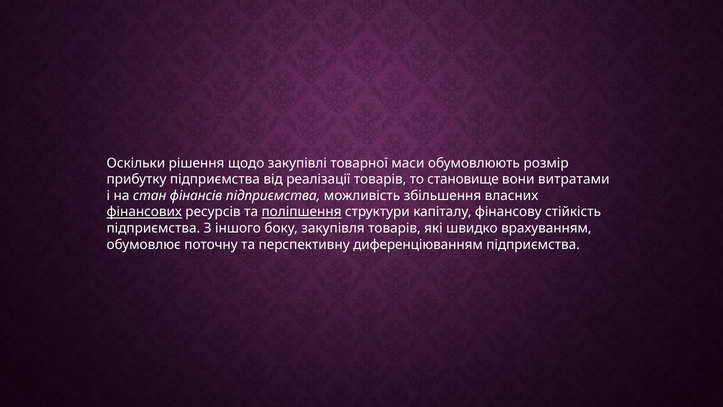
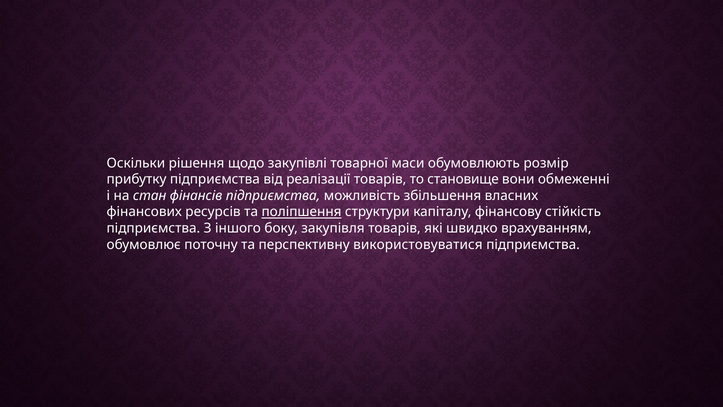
витратами: витратами -> обмеженні (574, 179)
фінансових underline: present -> none (144, 212)
диференціюванням: диференціюванням -> використовуватися (418, 244)
